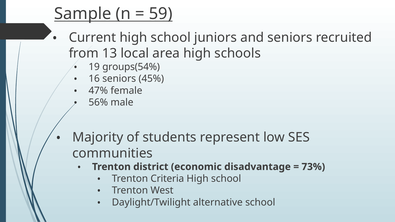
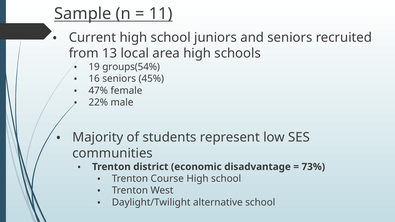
59: 59 -> 11 (161, 14)
56%: 56% -> 22% (98, 102)
Criteria: Criteria -> Course (167, 179)
